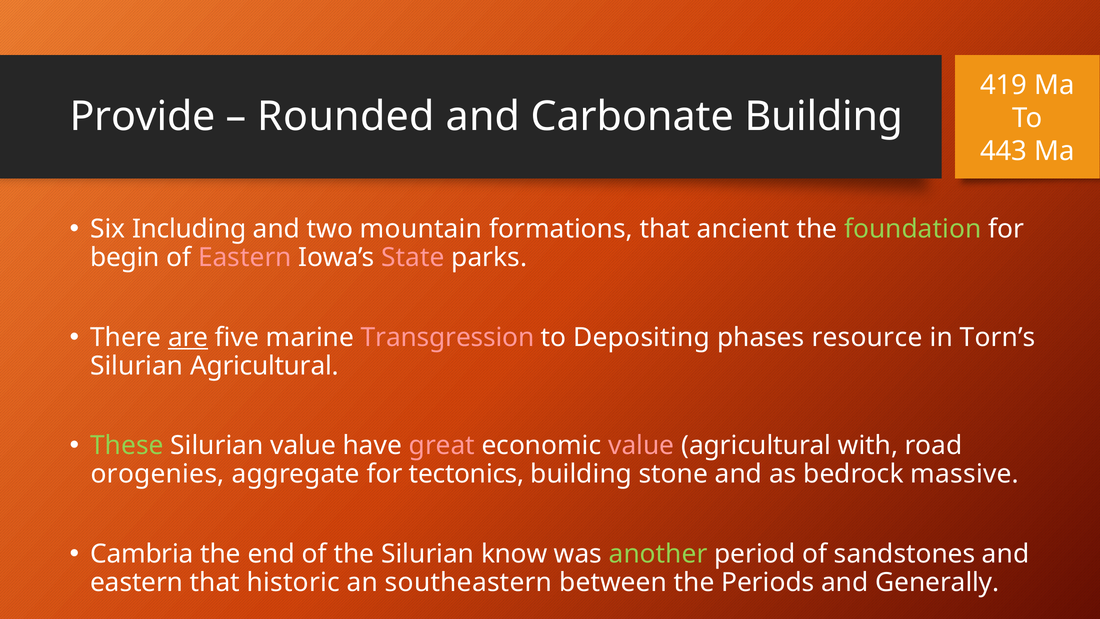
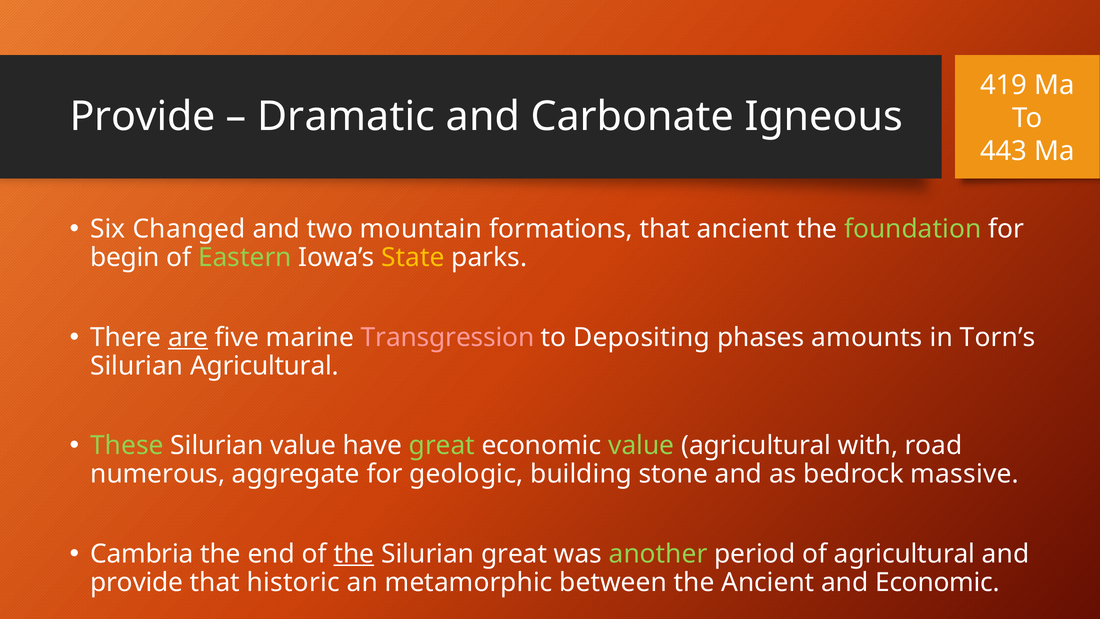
Rounded: Rounded -> Dramatic (346, 116)
Carbonate Building: Building -> Igneous (824, 116)
Including: Including -> Changed (189, 229)
Eastern colour: pink -> light green (245, 257)
State colour: pink -> yellow (413, 257)
resource: resource -> amounts (867, 337)
great colour: pink -> light green (442, 446)
value colour: pink -> light green (641, 446)
orogenies: orogenies -> numerous (158, 474)
tectonics: tectonics -> geologic (466, 474)
the underline: none -> present (354, 554)
Silurian know: know -> great (514, 554)
of sandstones: sandstones -> agricultural (905, 554)
eastern: eastern -> provide (137, 582)
southeastern: southeastern -> metamorphic (469, 582)
the Periods: Periods -> Ancient (768, 582)
and Generally: Generally -> Economic (937, 582)
